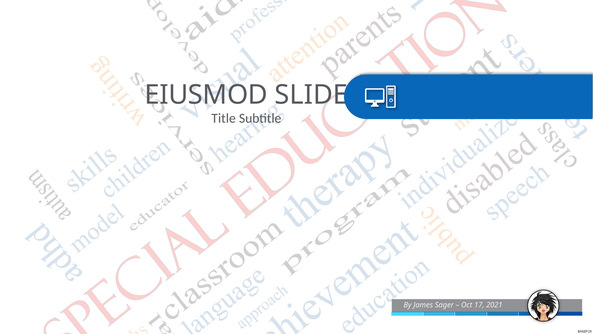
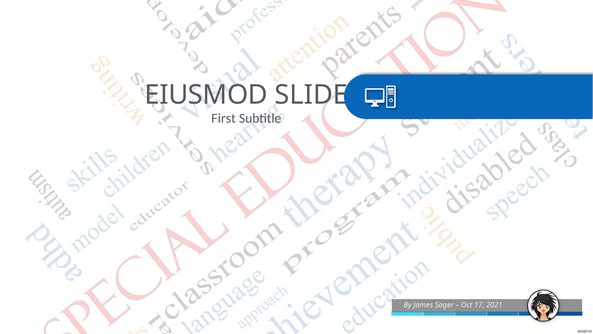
Title: Title -> First (224, 118)
